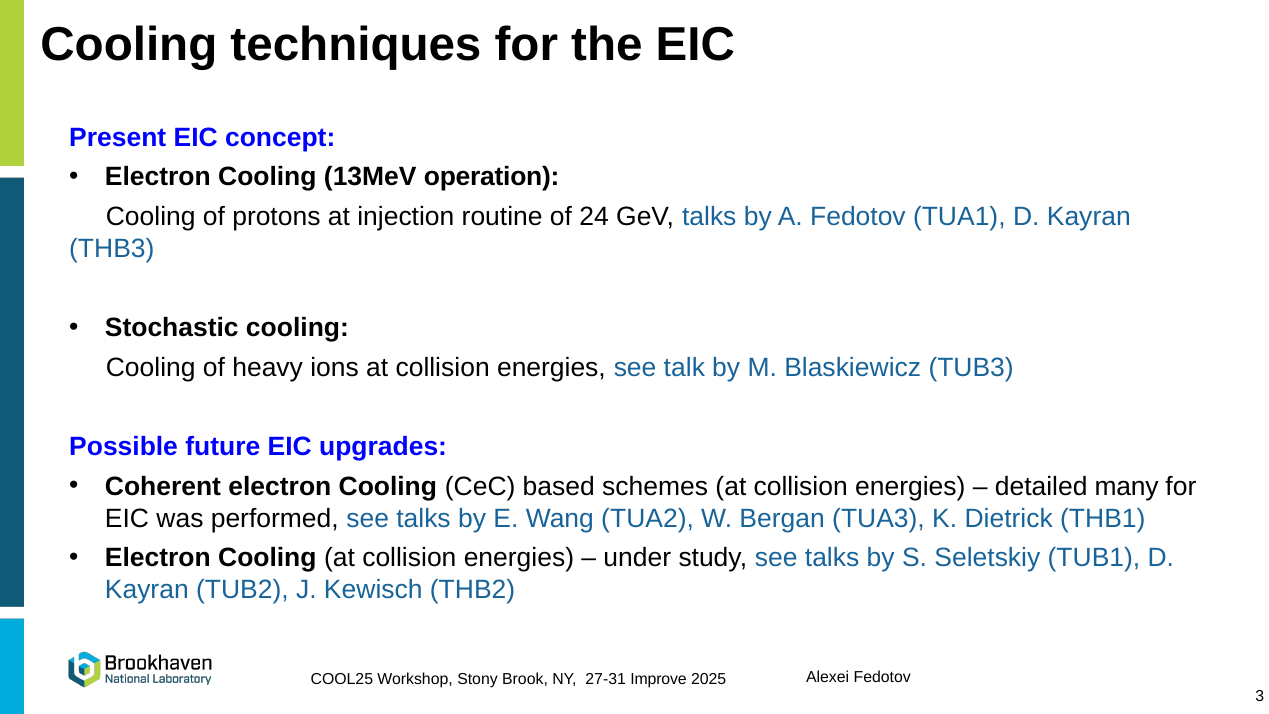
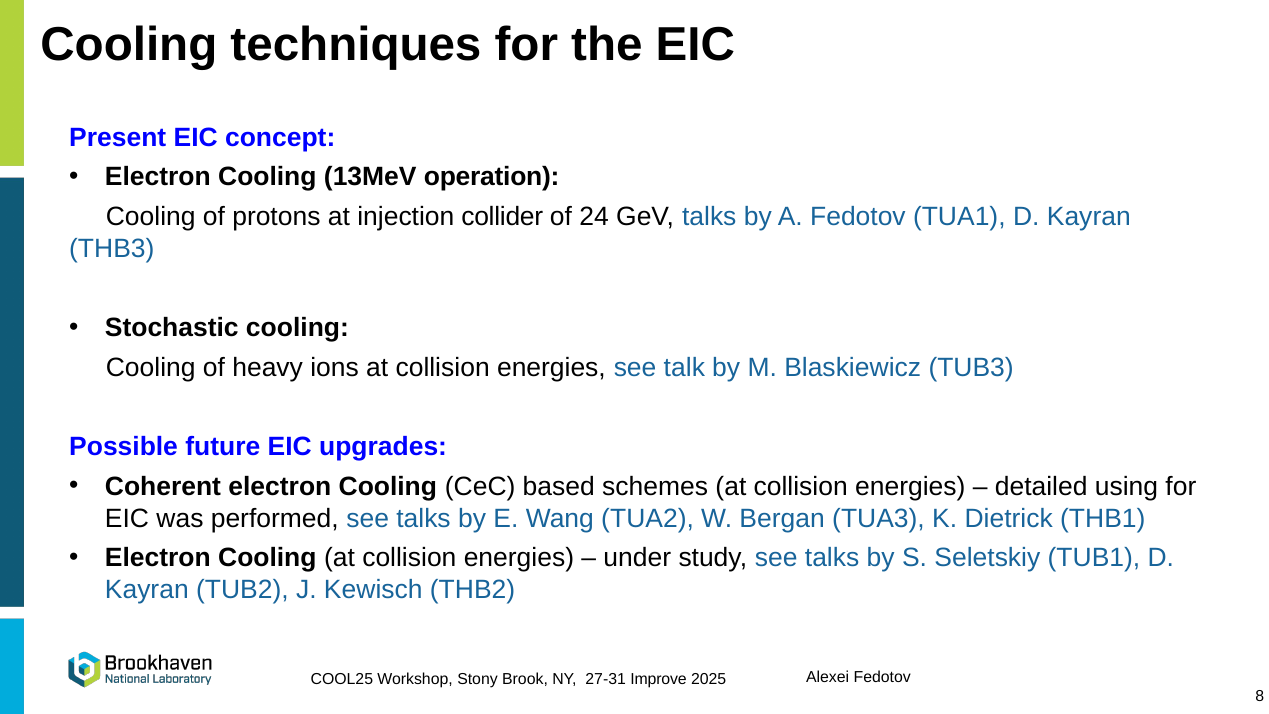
routine: routine -> collider (502, 217)
many: many -> using (1126, 486)
3: 3 -> 8 (1260, 696)
